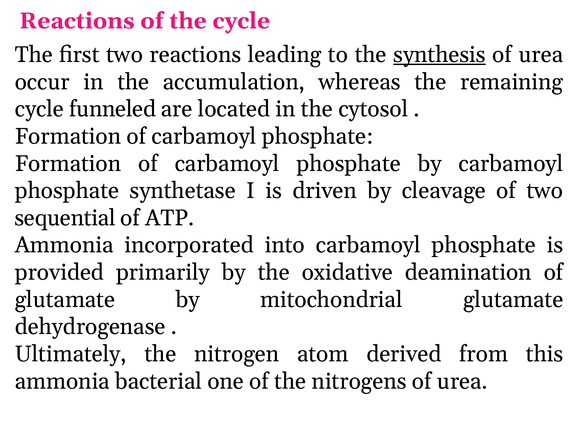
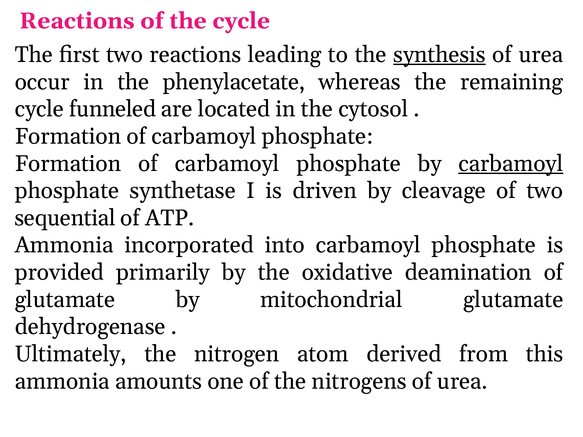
accumulation: accumulation -> phenylacetate (234, 82)
carbamoyl underline: none -> present (511, 164)
bacterial: bacterial -> amounts (159, 381)
